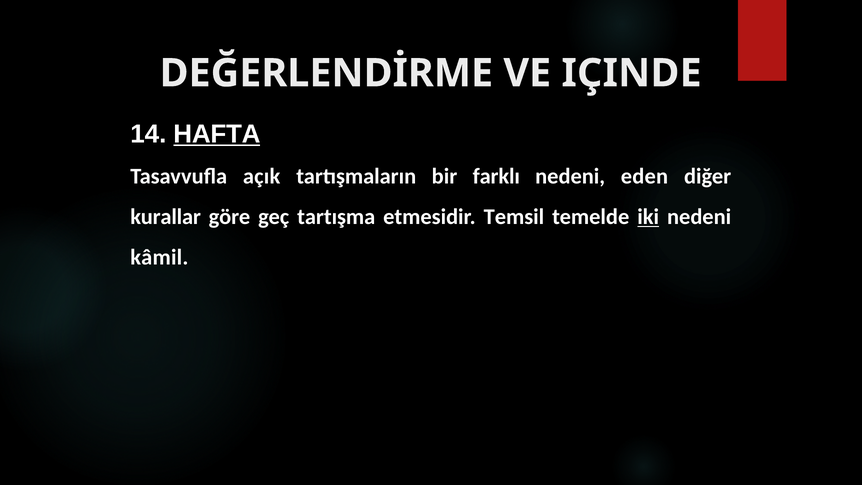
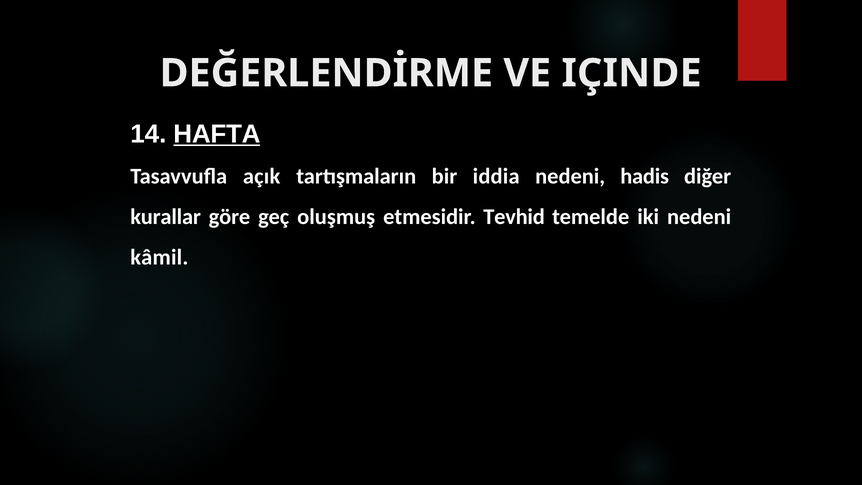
farklı: farklı -> iddia (496, 176)
eden: eden -> hadis (645, 176)
tartışma: tartışma -> oluşmuş (336, 217)
Temsil: Temsil -> Tevhid (514, 217)
iki underline: present -> none (648, 217)
